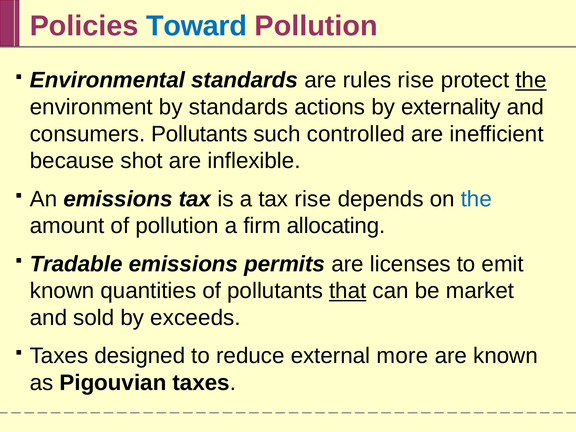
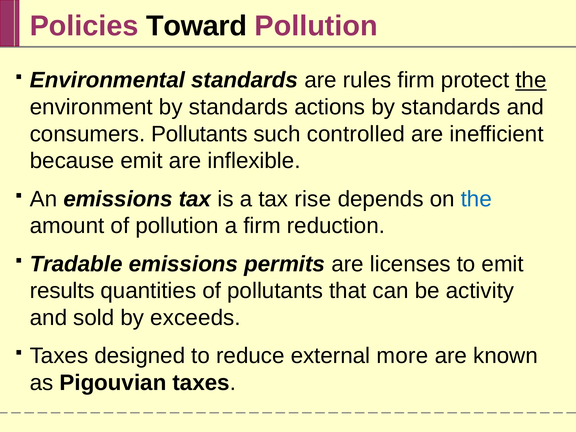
Toward colour: blue -> black (197, 26)
rules rise: rise -> firm (416, 80)
actions by externality: externality -> standards (451, 107)
because shot: shot -> emit (142, 161)
allocating: allocating -> reduction (336, 226)
known: known -> results (62, 291)
that underline: present -> none (348, 291)
market: market -> activity (480, 291)
